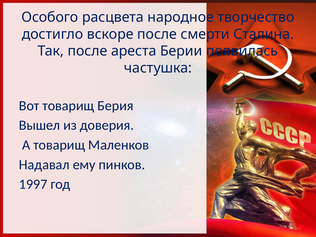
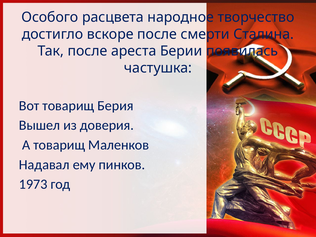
1997: 1997 -> 1973 (33, 184)
